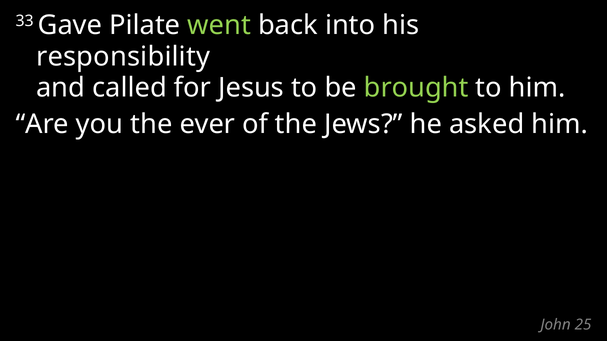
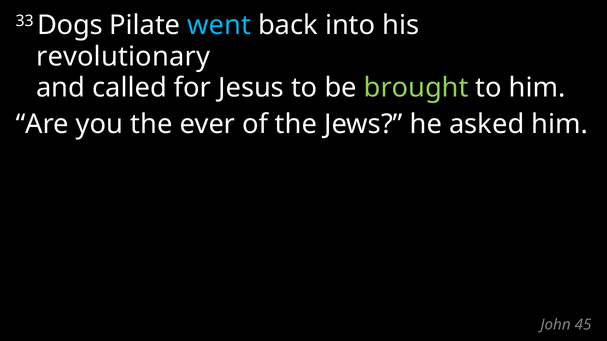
Gave: Gave -> Dogs (70, 25)
went colour: light green -> light blue (219, 25)
responsibility: responsibility -> revolutionary (123, 57)
25: 25 -> 45 (583, 325)
